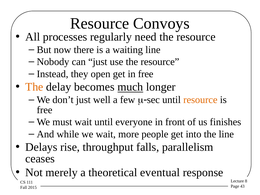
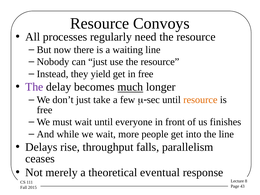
open: open -> yield (101, 74)
The colour: orange -> purple (34, 87)
well: well -> take (102, 100)
